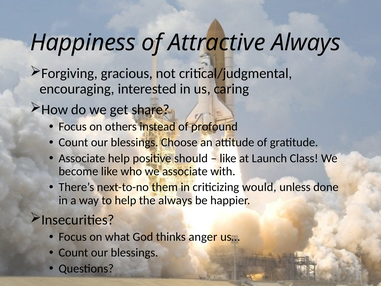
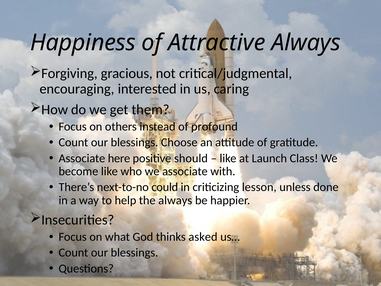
share: share -> them (150, 110)
Associate help: help -> here (119, 158)
them: them -> could (165, 187)
would: would -> lesson (259, 187)
anger: anger -> asked (203, 237)
